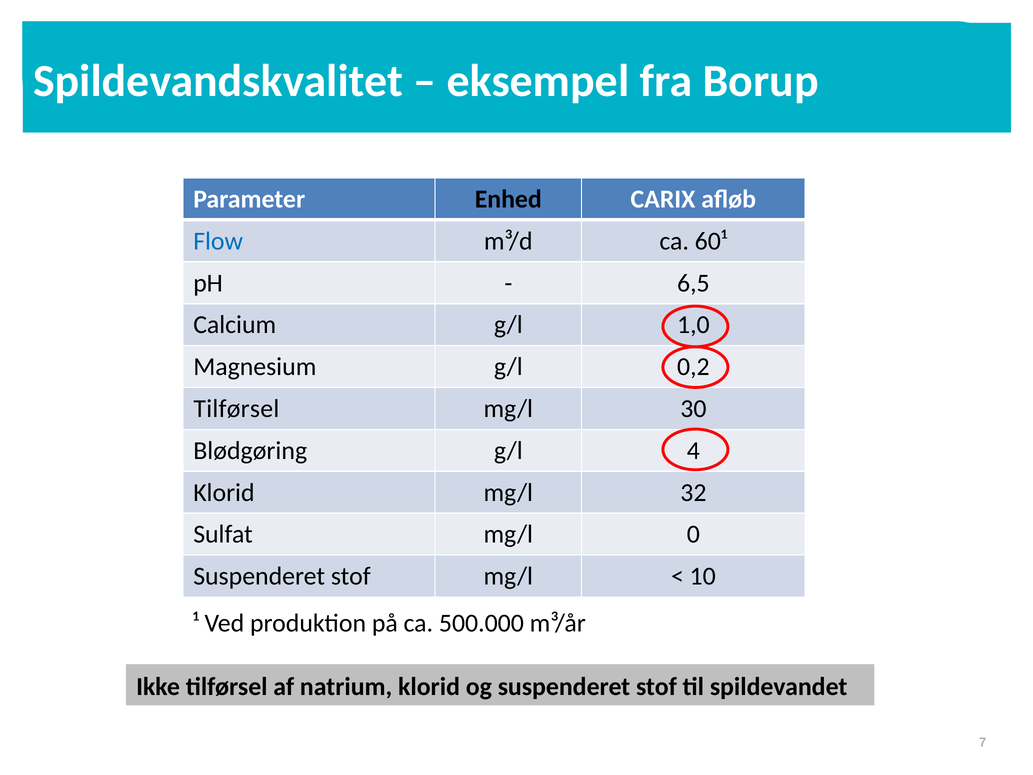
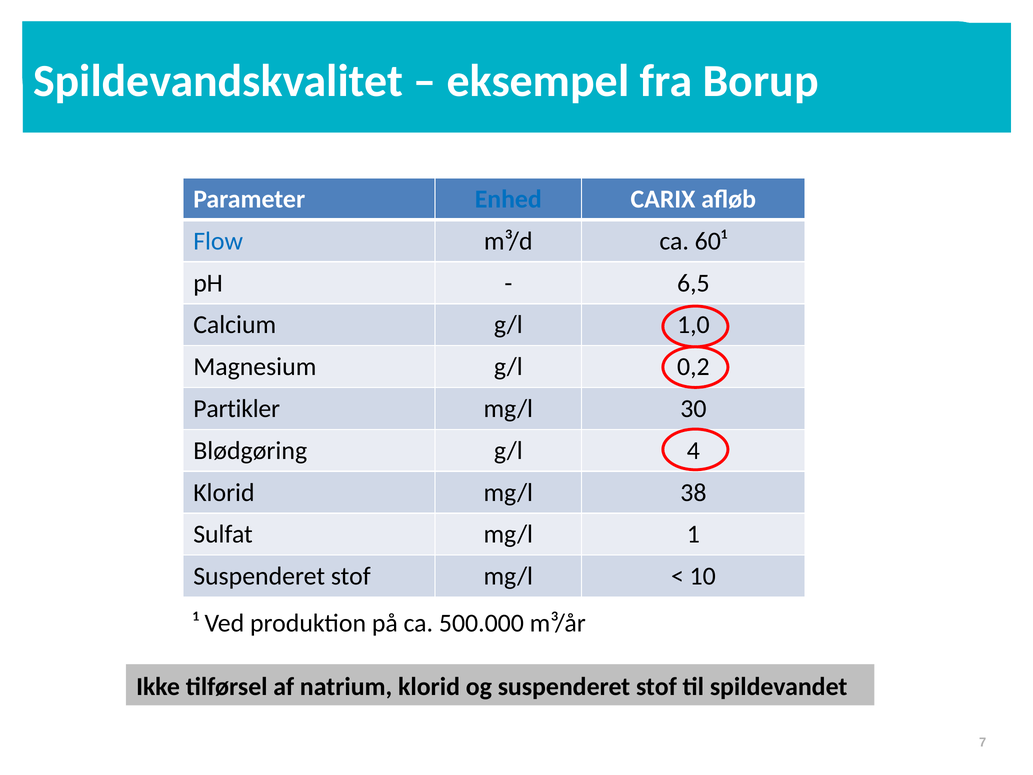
Enhed colour: black -> blue (508, 199)
Tilførsel: Tilførsel -> Partikler (237, 409)
32: 32 -> 38 (693, 492)
0: 0 -> 1 (693, 534)
